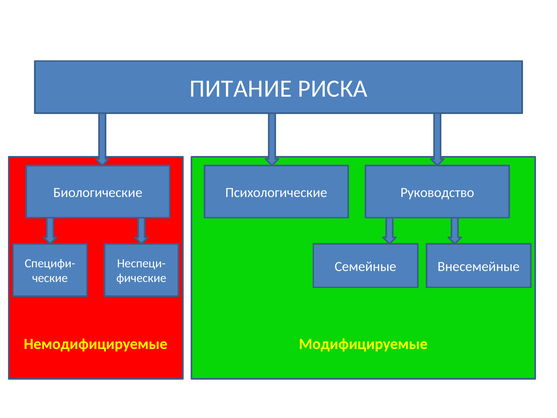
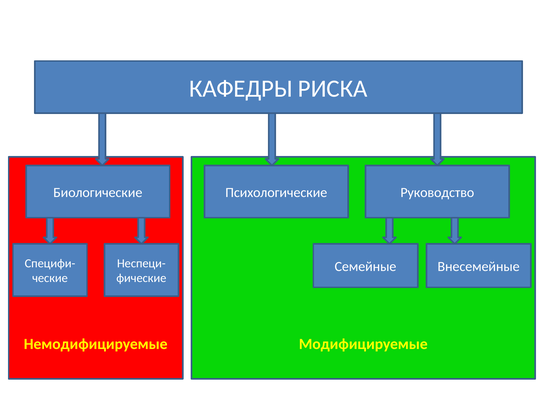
ПИТАНИЕ: ПИТАНИЕ -> КАФЕДРЫ (241, 89)
